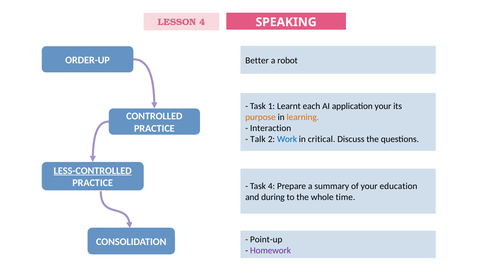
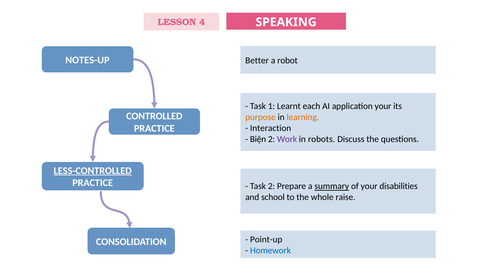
ORDER-UP: ORDER-UP -> NOTES-UP (87, 60)
Talk: Talk -> Biện (258, 139)
Work colour: blue -> purple (287, 139)
critical: critical -> robots (322, 139)
Task 4: 4 -> 2 (271, 187)
summary underline: none -> present (332, 187)
education: education -> disabilities (399, 187)
during: during -> school (273, 198)
time: time -> raise (345, 198)
Homework colour: purple -> blue (270, 251)
